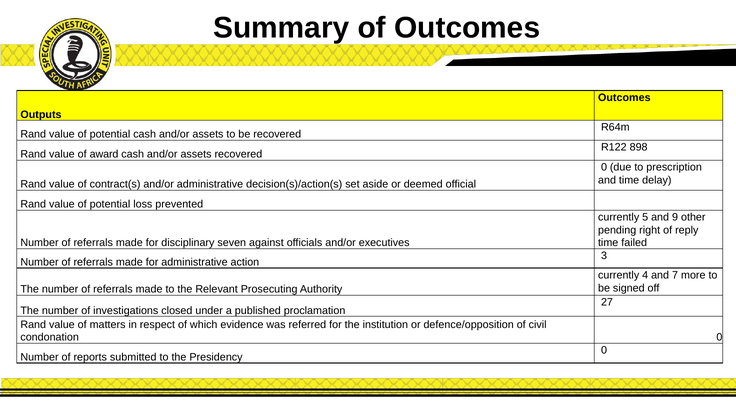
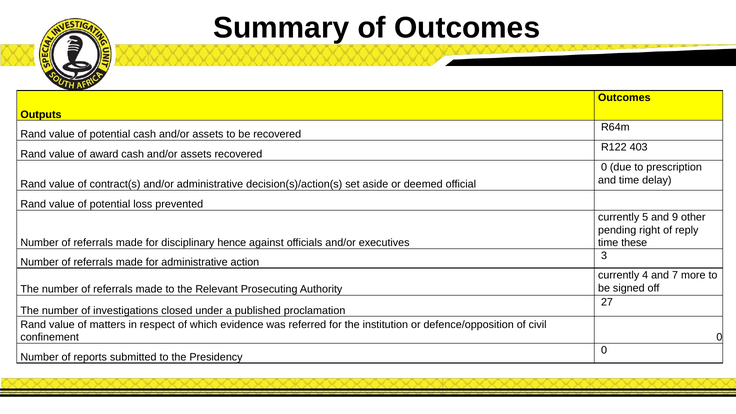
898: 898 -> 403 (639, 147)
failed: failed -> these (634, 243)
seven: seven -> hence (232, 243)
condonation: condonation -> confinement (50, 337)
